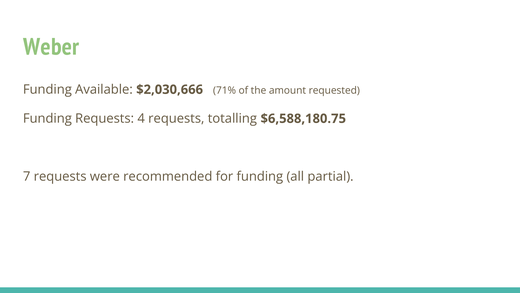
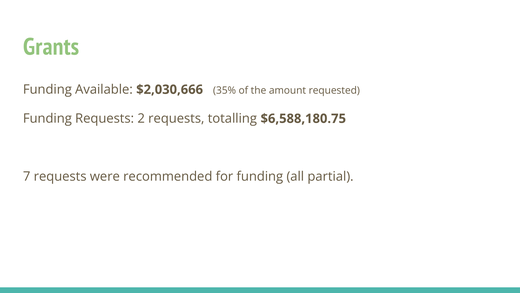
Weber: Weber -> Grants (51, 47)
71%: 71% -> 35% (225, 90)
4: 4 -> 2 (141, 118)
